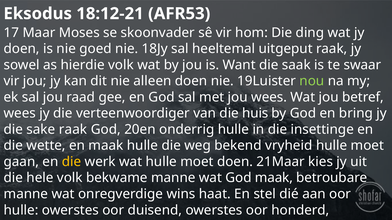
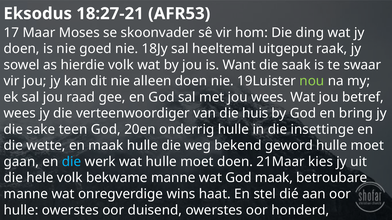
18:12-21: 18:12-21 -> 18:27-21 (110, 14)
sake raak: raak -> teen (73, 130)
vryheid: vryheid -> geword (289, 146)
die colour: yellow -> light blue (72, 162)
